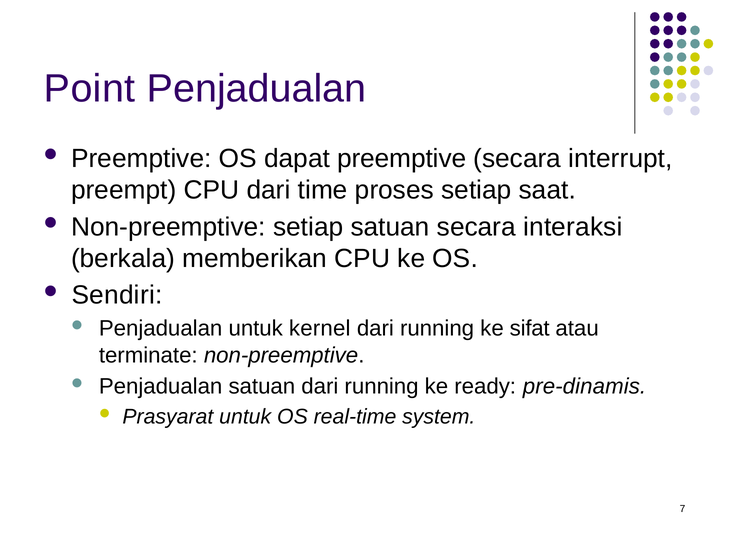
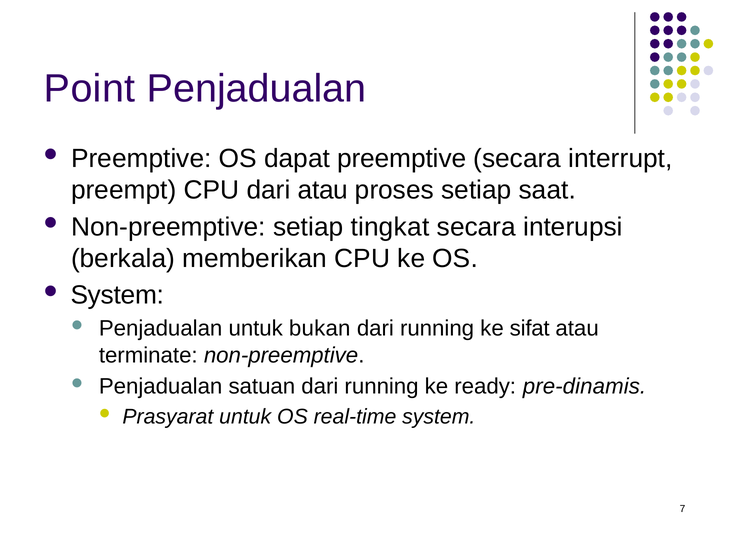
dari time: time -> atau (323, 190)
setiap satuan: satuan -> tingkat (390, 227)
interaksi: interaksi -> interupsi (573, 227)
Sendiri: Sendiri -> System (117, 295)
kernel: kernel -> bukan (320, 328)
